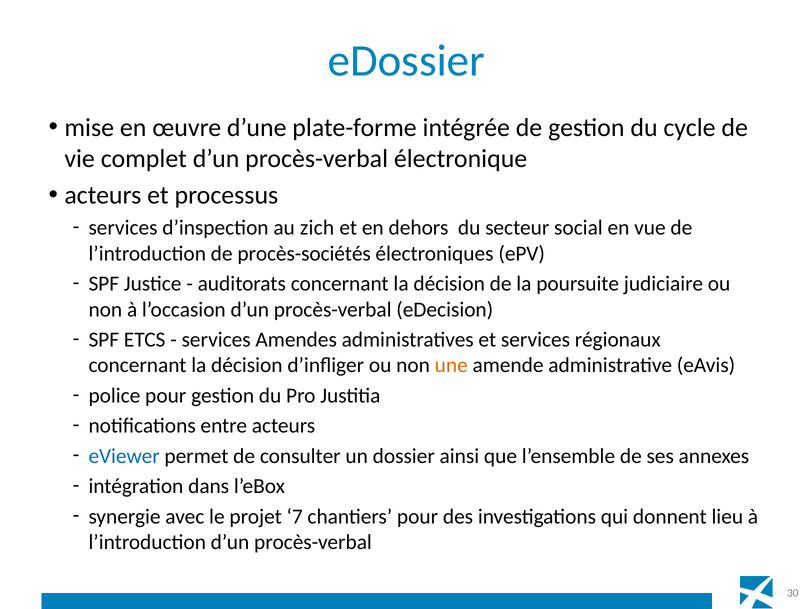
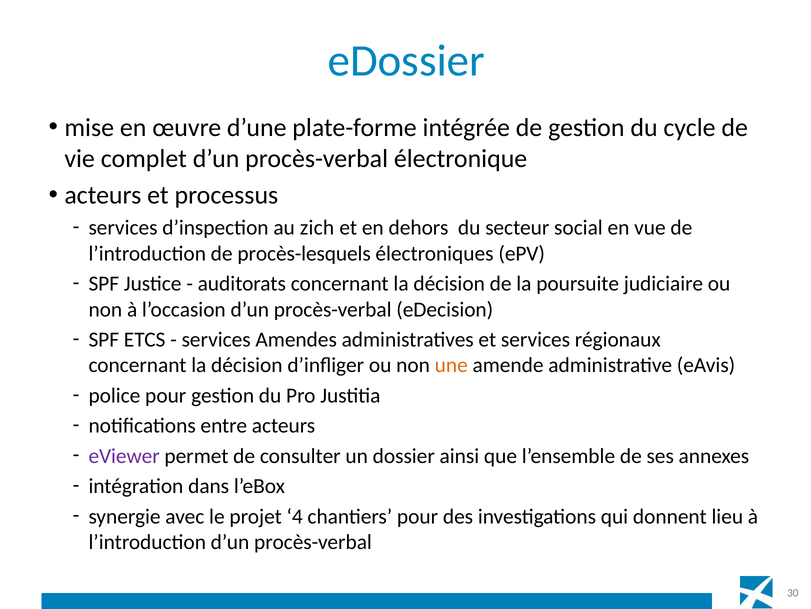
procès-sociétés: procès-sociétés -> procès-lesquels (304, 253)
eViewer colour: blue -> purple (124, 455)
7: 7 -> 4 (295, 516)
